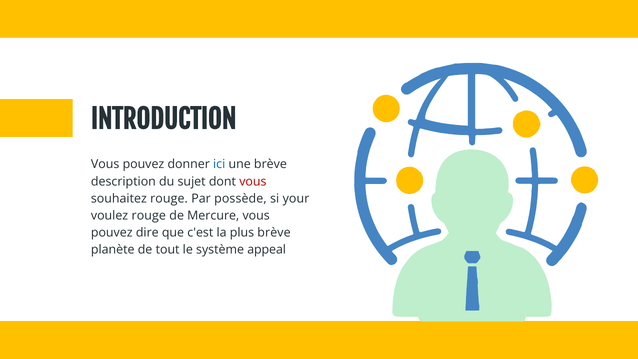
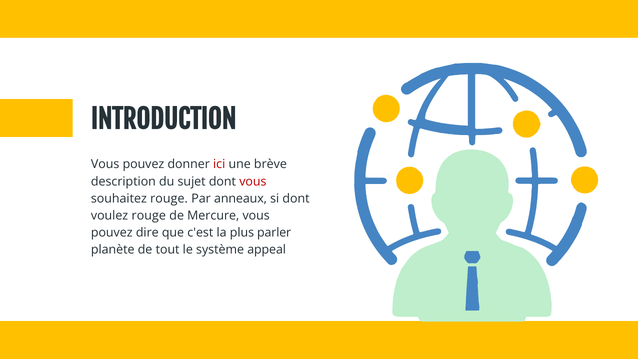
ici colour: blue -> red (219, 164)
possède: possède -> anneaux (240, 199)
si your: your -> dont (296, 199)
plus brève: brève -> parler (274, 233)
